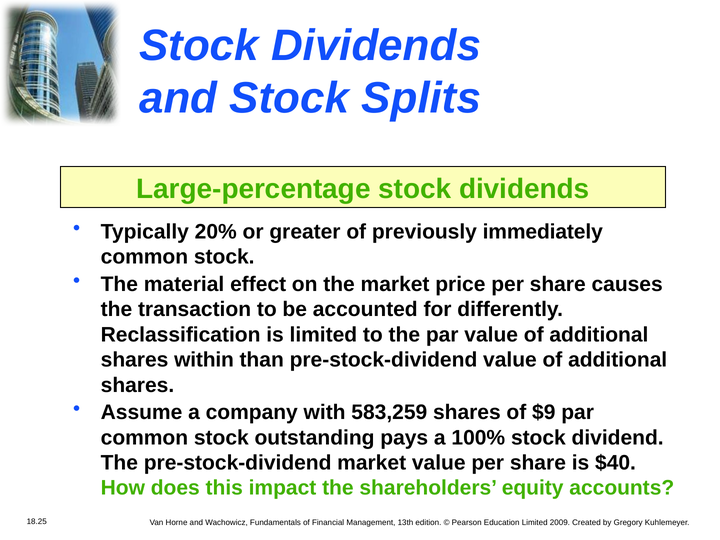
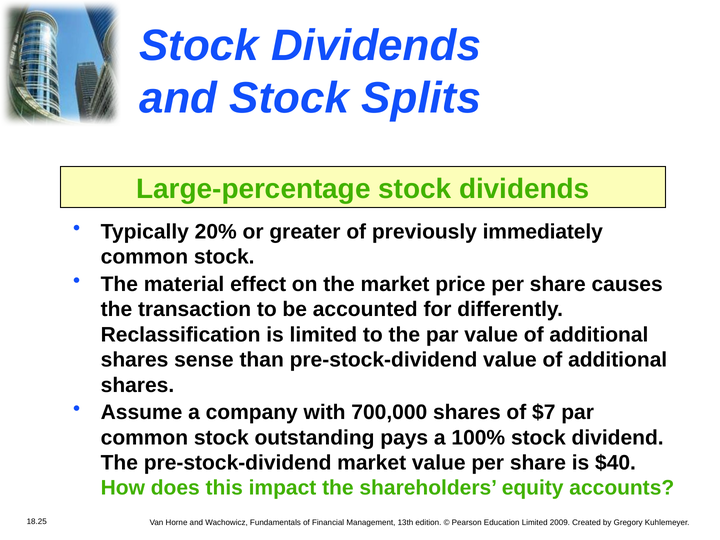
within: within -> sense (204, 360)
583,259: 583,259 -> 700,000 (389, 412)
$9: $9 -> $7 (544, 412)
